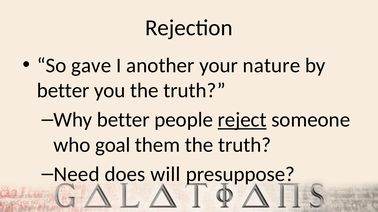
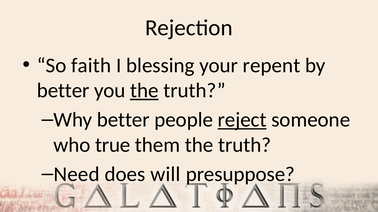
gave: gave -> faith (91, 66)
another: another -> blessing (160, 66)
nature: nature -> repent (271, 66)
the underline: none -> present (144, 91)
goal: goal -> true (113, 145)
